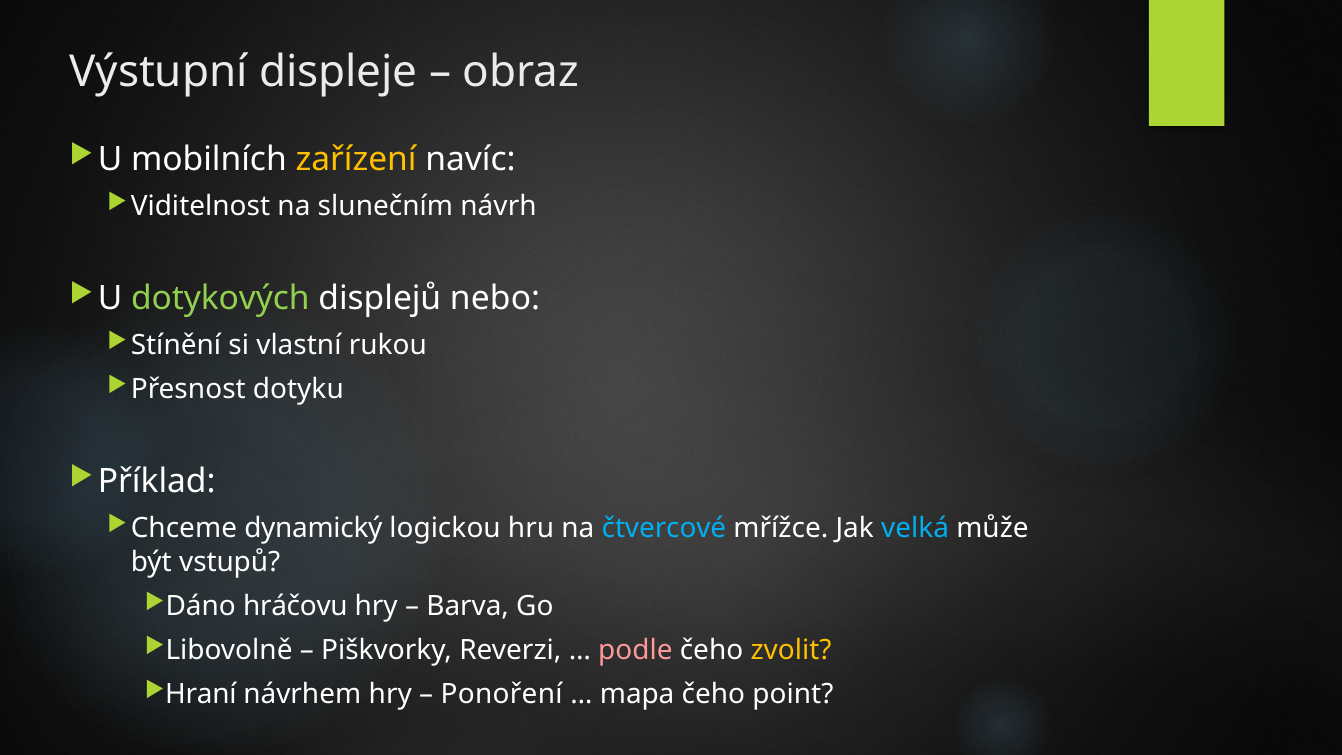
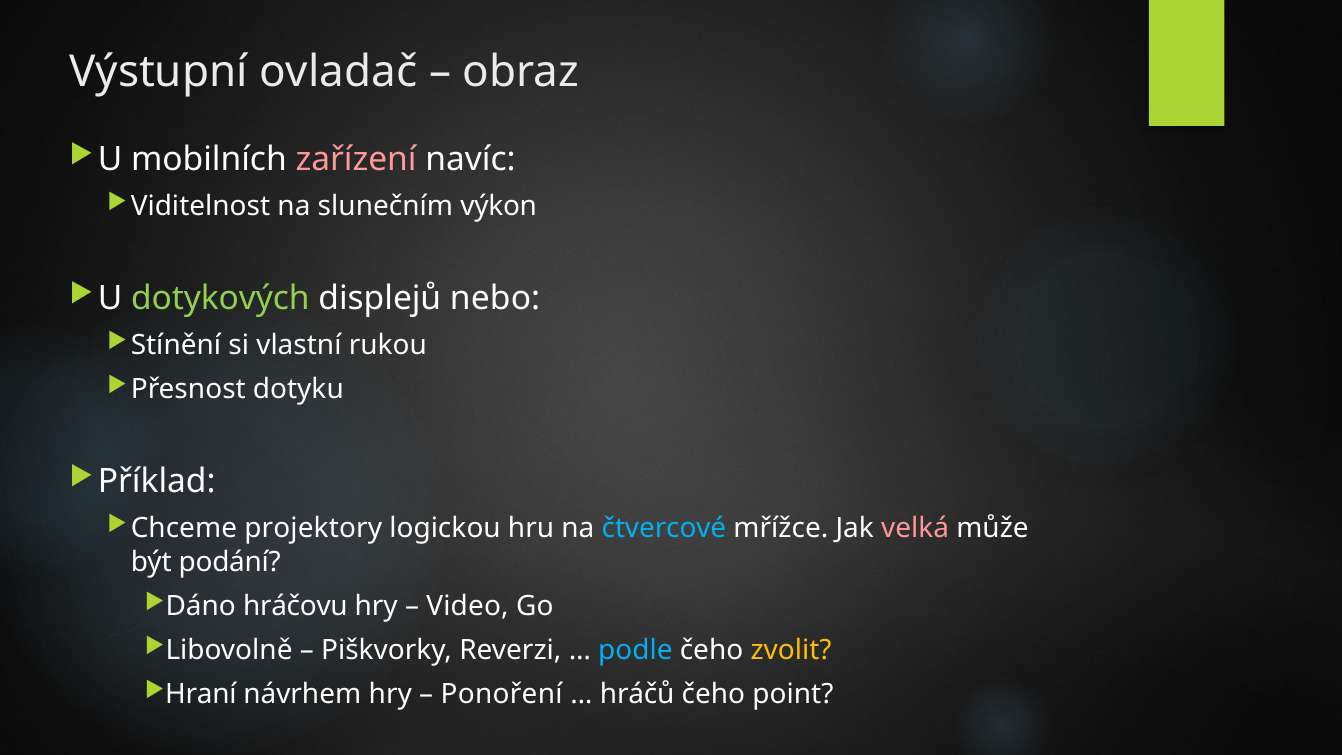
displeje: displeje -> ovladač (338, 72)
zařízení colour: yellow -> pink (356, 159)
návrh: návrh -> výkon (499, 206)
dynamický: dynamický -> projektory (313, 528)
velká colour: light blue -> pink (915, 528)
vstupů: vstupů -> podání (230, 562)
Barva: Barva -> Video (468, 606)
podle colour: pink -> light blue (635, 650)
mapa: mapa -> hráčů (637, 694)
